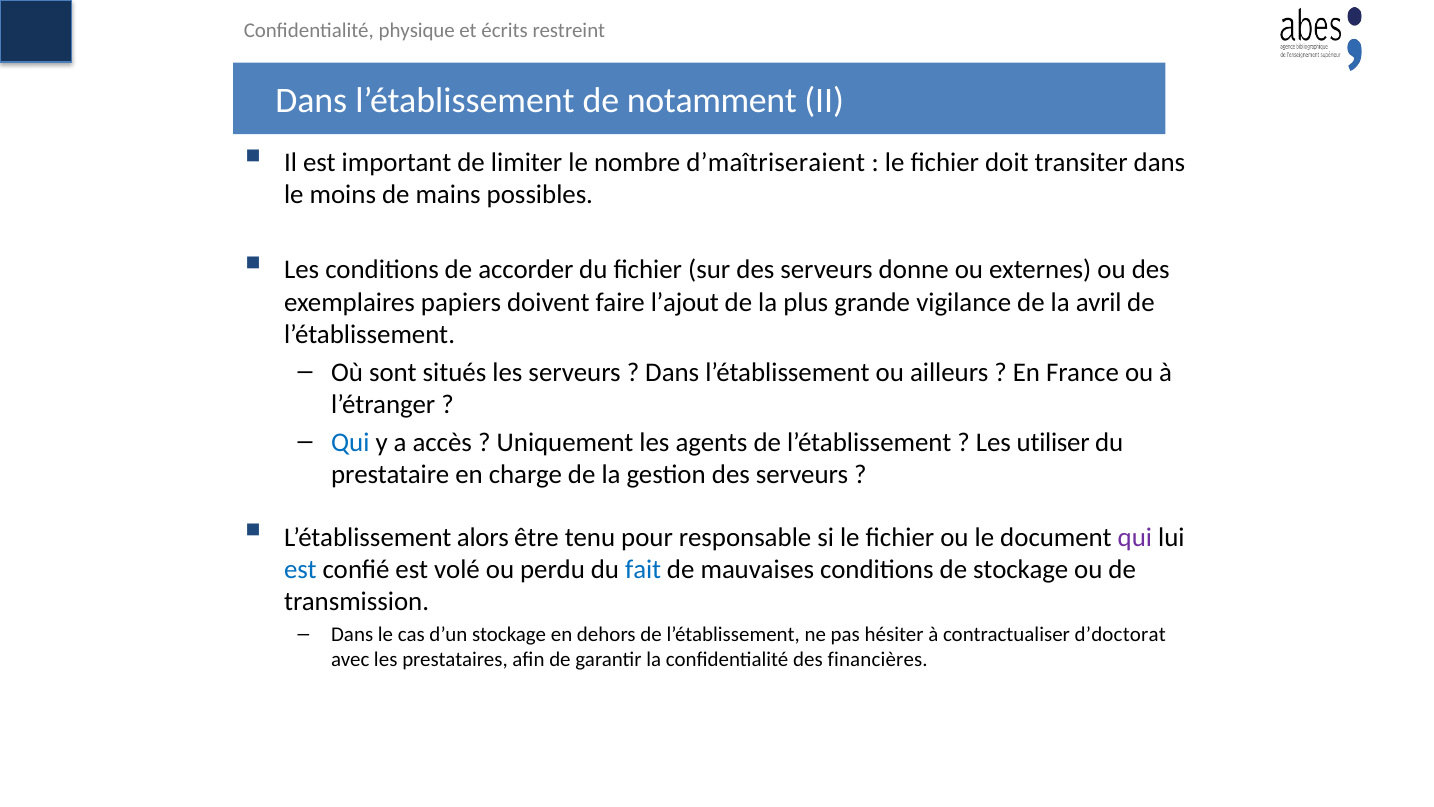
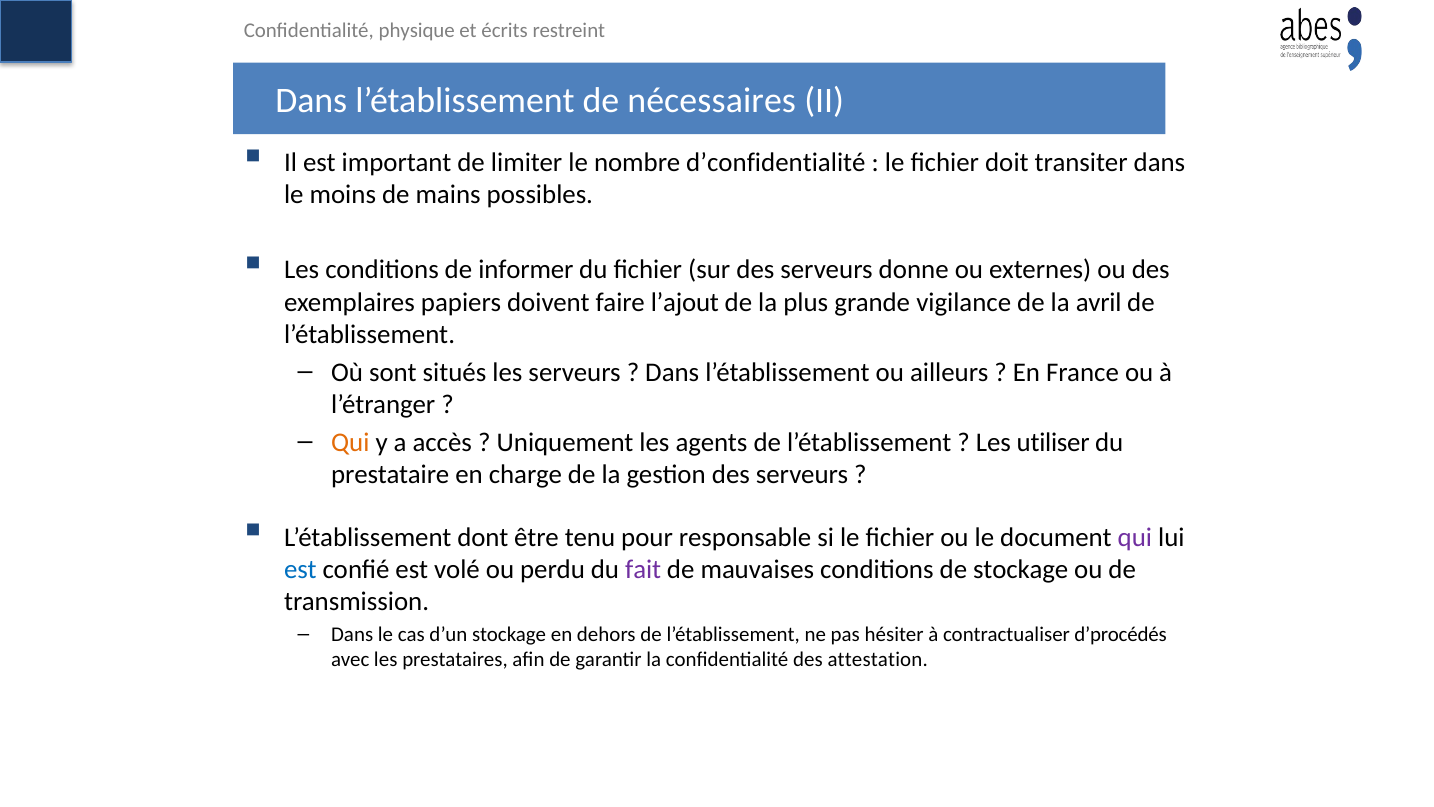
notamment: notamment -> nécessaires (712, 101)
d’maîtriseraient: d’maîtriseraient -> d’confidentialité (776, 162)
accorder: accorder -> informer (526, 270)
Qui colour: blue -> orange (350, 442)
alors: alors -> dont (483, 537)
fait colour: blue -> purple (643, 569)
d’doctorat: d’doctorat -> d’procédés (1120, 634)
financières: financières -> attestation (878, 659)
